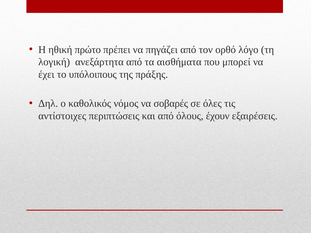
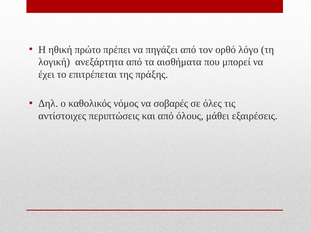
υπόλοιπους: υπόλοιπους -> επιτρέπεται (93, 75)
έχουν: έχουν -> μάθει (218, 116)
